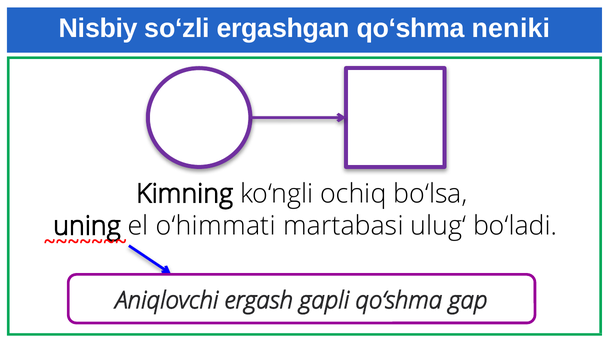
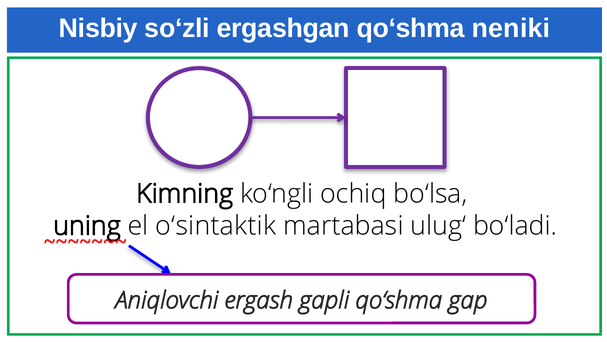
o‘himmati: o‘himmati -> o‘sintaktik (216, 226)
